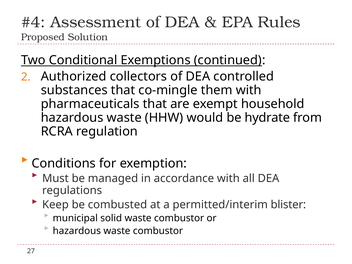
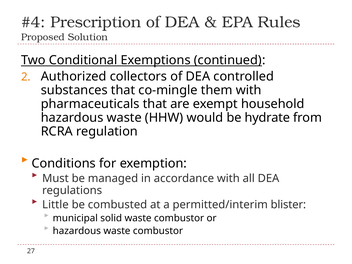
Assessment: Assessment -> Prescription (96, 22)
Keep: Keep -> Little (55, 205)
